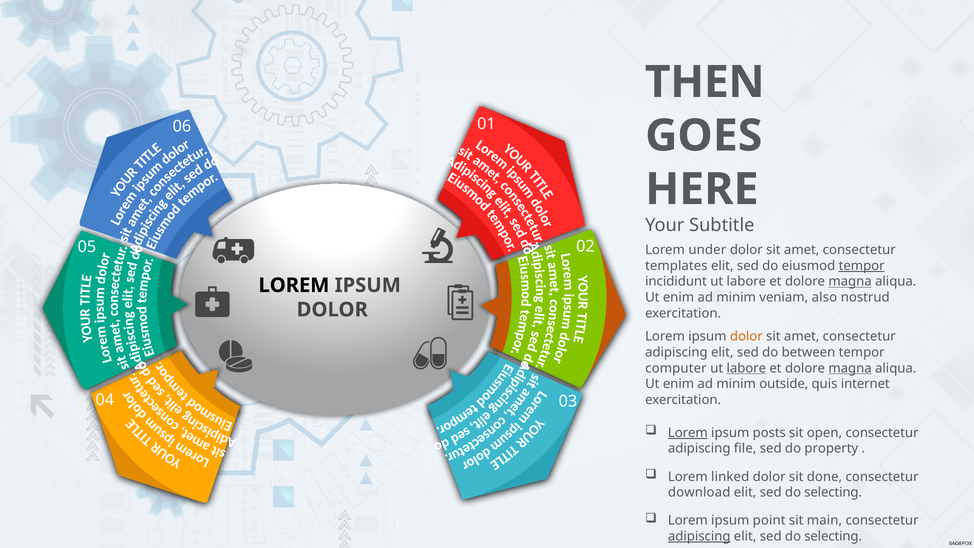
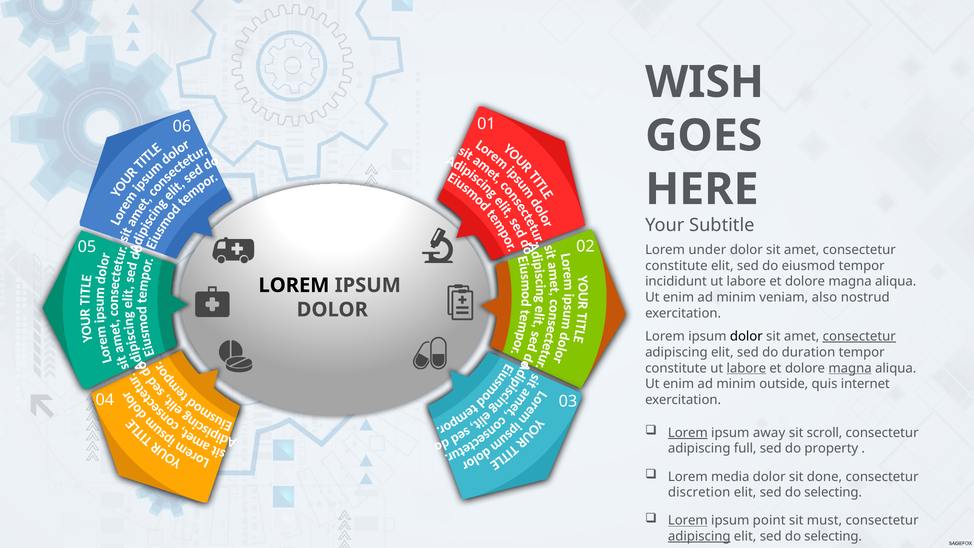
THEN: THEN -> WISH (705, 82)
templates: templates -> constitute (676, 266)
tempor underline: present -> none (862, 266)
magna underline: present -> none (850, 282)
dolor colour: orange -> black (746, 336)
consectetur underline: none -> present (859, 336)
between: between -> duration (808, 352)
computer: computer -> constitute (676, 368)
posts: posts -> away (769, 433)
open: open -> scroll (825, 433)
file: file -> full (745, 449)
linked: linked -> media (730, 477)
download: download -> discretion (699, 492)
Lorem underline: none -> present (688, 520)
main: main -> must (824, 520)
